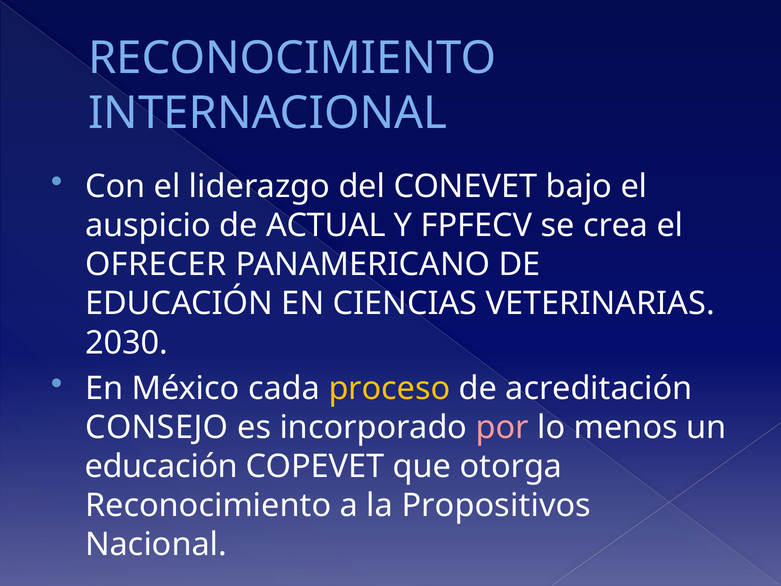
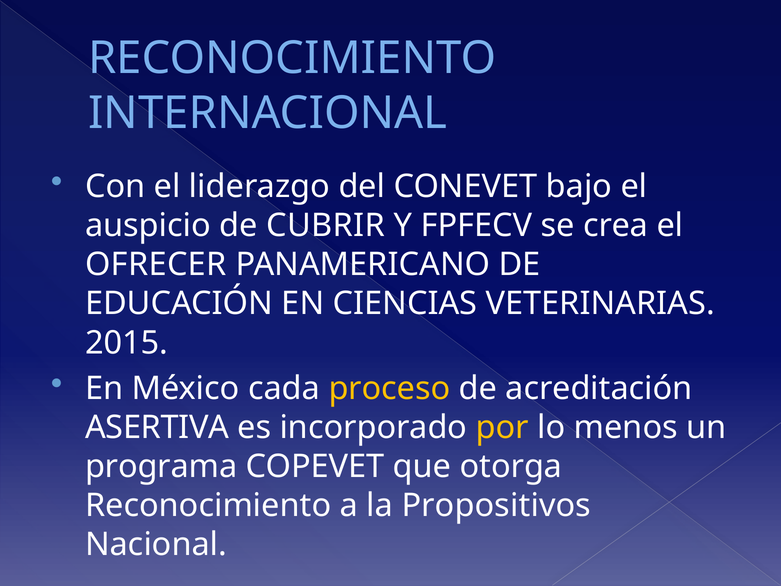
ACTUAL: ACTUAL -> CUBRIR (326, 226)
2030: 2030 -> 2015 (127, 343)
CONSEJO: CONSEJO -> ASERTIVA (157, 427)
por colour: pink -> yellow (502, 427)
educación: educación -> programa (161, 466)
